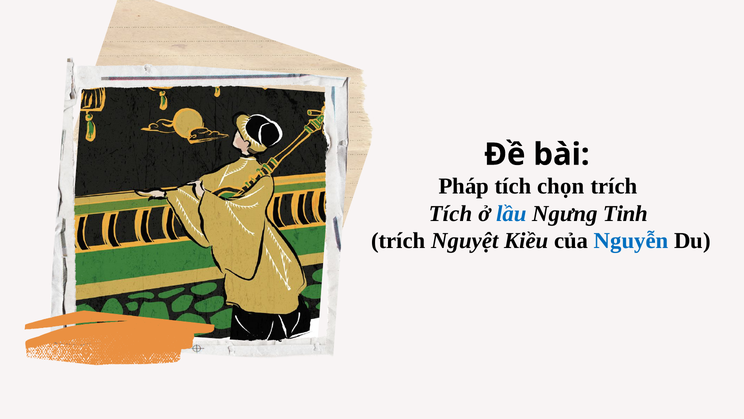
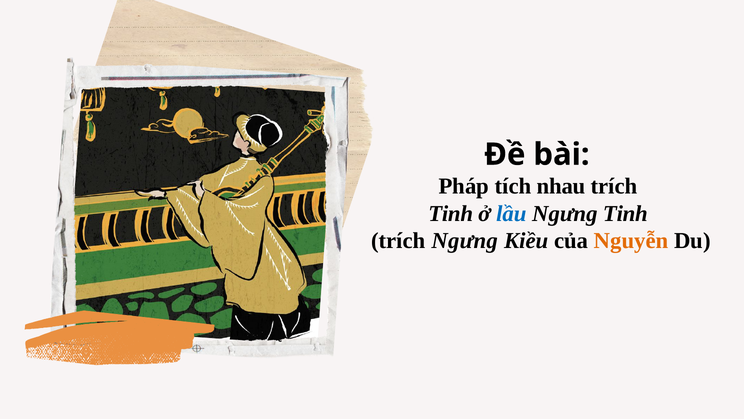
chọn: chọn -> nhau (561, 186)
Tích: Tích -> Tinh (451, 213)
Nguyệt: Nguyệt -> Ngưng (465, 241)
Nguyễn colour: blue -> orange (631, 241)
